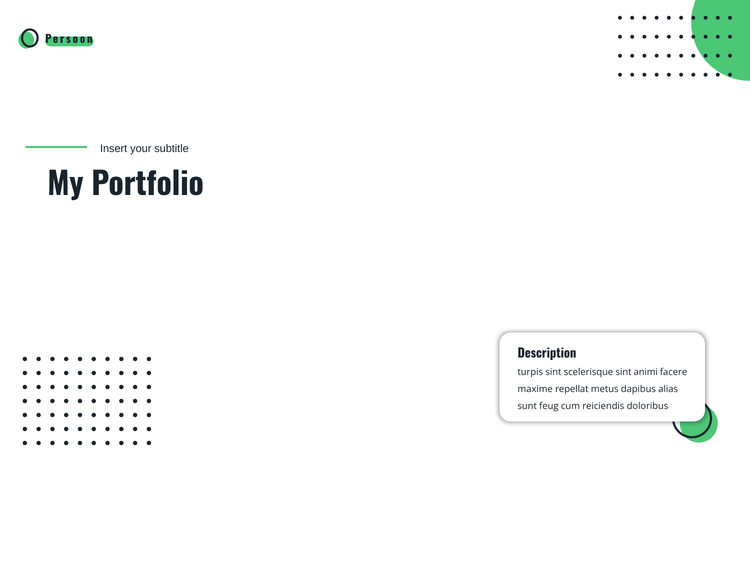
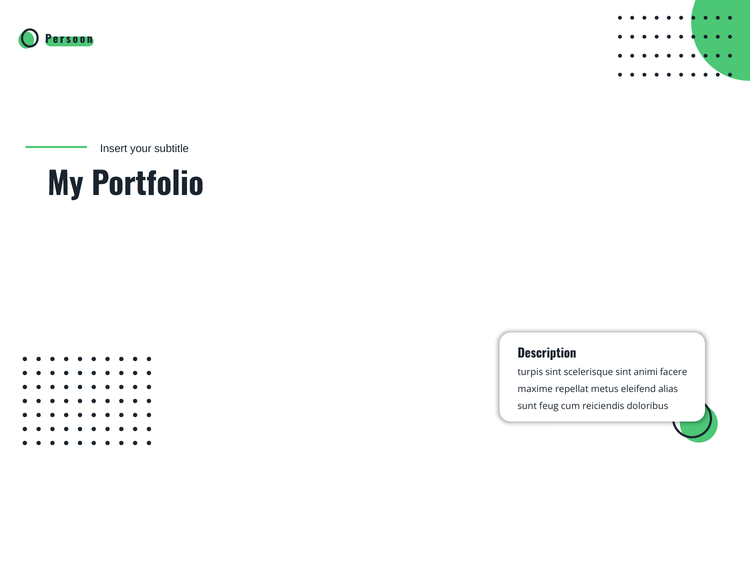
dapibus: dapibus -> eleifend (638, 389)
